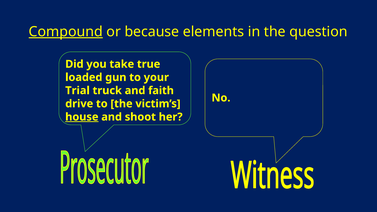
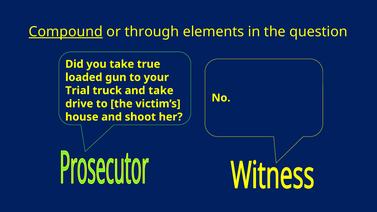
because: because -> through (152, 32)
and faith: faith -> take (161, 91)
house underline: present -> none (82, 117)
